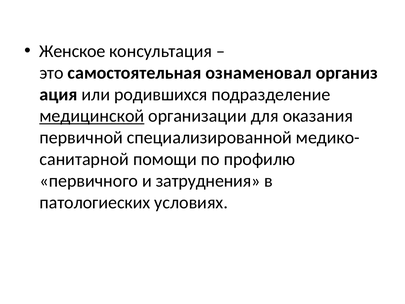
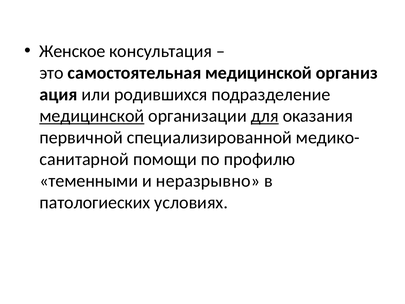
самостоятельная ознаменовал: ознаменовал -> медицинской (259, 73)
для underline: none -> present (265, 116)
первичного: первичного -> теменными (89, 181)
затруднения: затруднения -> неразрывно (208, 181)
